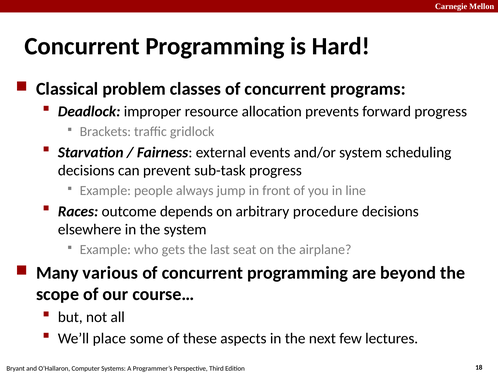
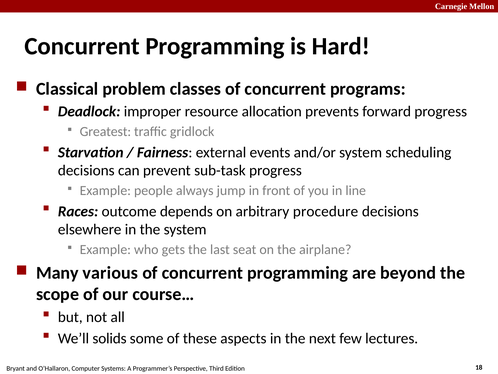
Brackets: Brackets -> Greatest (105, 132)
place: place -> solids (110, 338)
